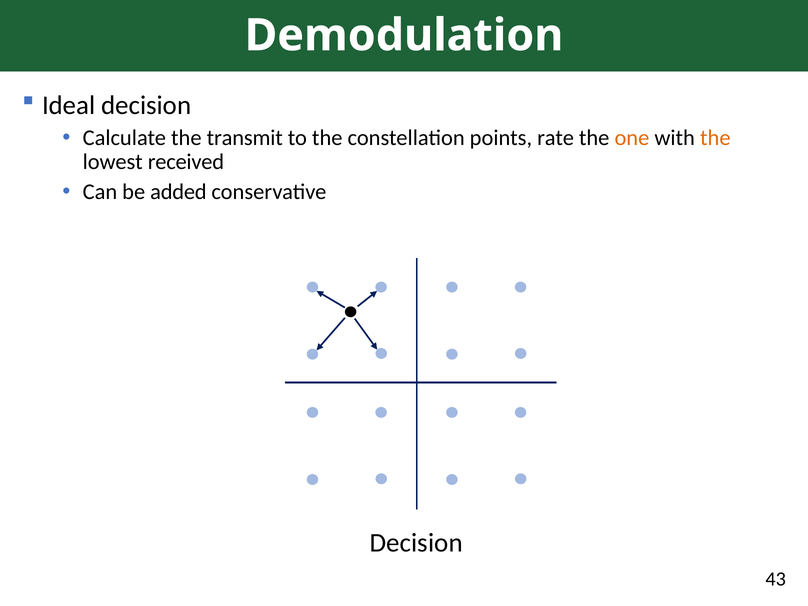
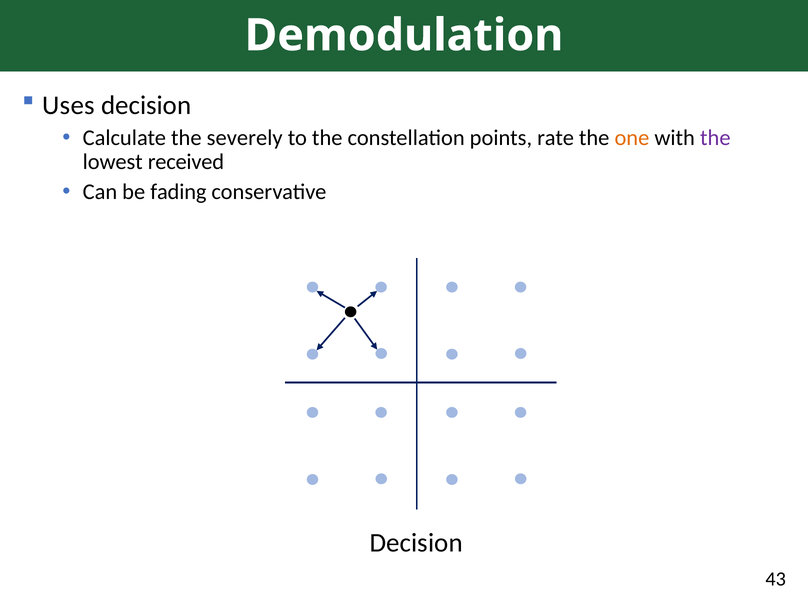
Ideal: Ideal -> Uses (69, 105)
transmit: transmit -> severely (245, 138)
the colour: orange -> purple (715, 138)
added: added -> fading (178, 192)
